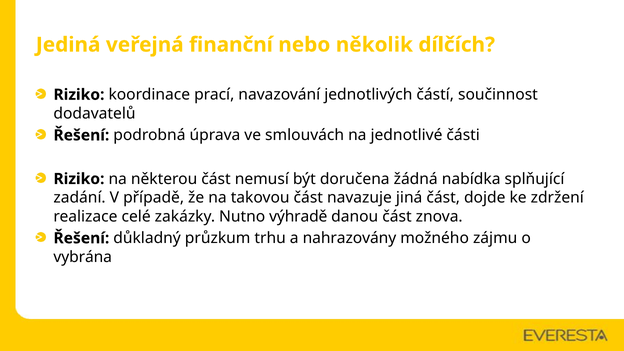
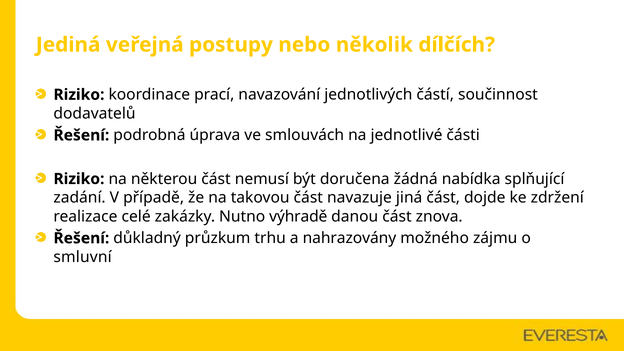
finanční: finanční -> postupy (231, 45)
vybrána: vybrána -> smluvní (83, 257)
